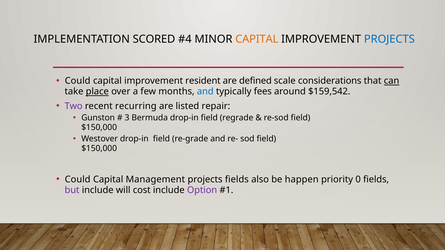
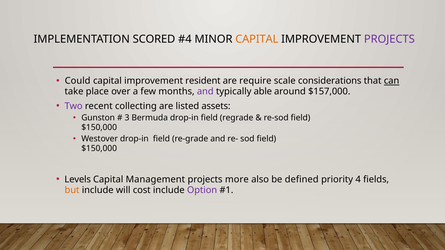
PROJECTS colour: blue -> purple (389, 39)
defined: defined -> require (255, 81)
place underline: present -> none (97, 92)
and colour: blue -> purple (205, 92)
fees: fees -> able (263, 92)
$159,542: $159,542 -> $157,000 (329, 92)
recurring: recurring -> collecting (136, 106)
repair: repair -> assets (216, 106)
Could: Could -> Levels (78, 180)
projects fields: fields -> more (237, 180)
happen: happen -> defined (302, 180)
0: 0 -> 4 (358, 180)
but colour: purple -> orange (72, 190)
